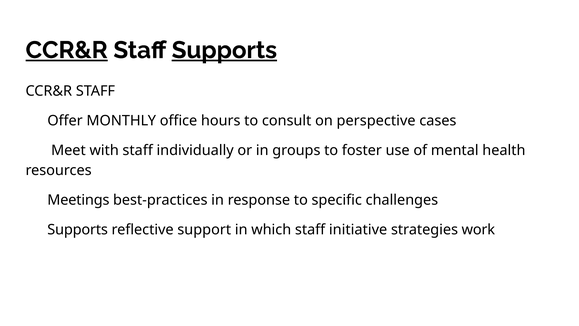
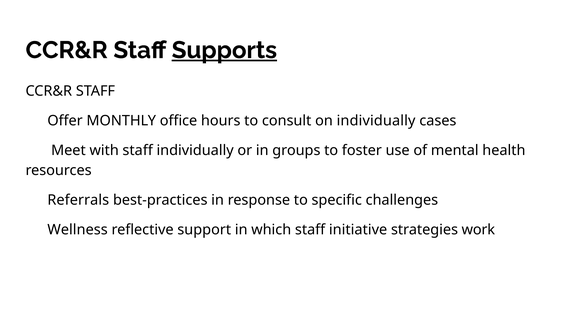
CCR&R underline: present -> none (67, 50)
on perspective: perspective -> individually (376, 121)
Meetings: Meetings -> Referrals (78, 200)
Supports: Supports -> Wellness (78, 229)
